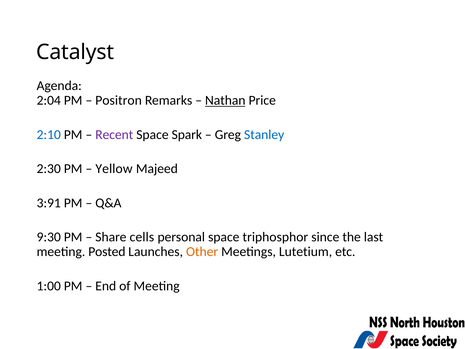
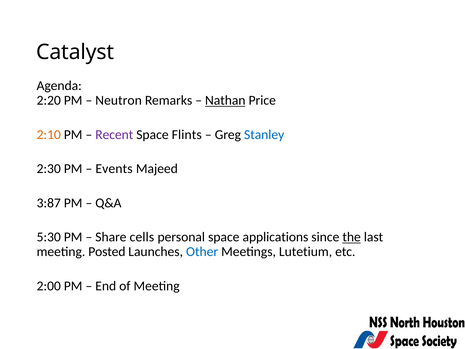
2:04: 2:04 -> 2:20 (49, 100)
Positron: Positron -> Neutron (119, 100)
2:10 colour: blue -> orange (49, 134)
Spark: Spark -> Flints (187, 134)
Yellow: Yellow -> Events (114, 169)
3:91: 3:91 -> 3:87 (49, 203)
9:30: 9:30 -> 5:30 (49, 237)
triphosphor: triphosphor -> applications (275, 237)
the underline: none -> present (352, 237)
Other colour: orange -> blue (202, 252)
1:00: 1:00 -> 2:00 (49, 286)
